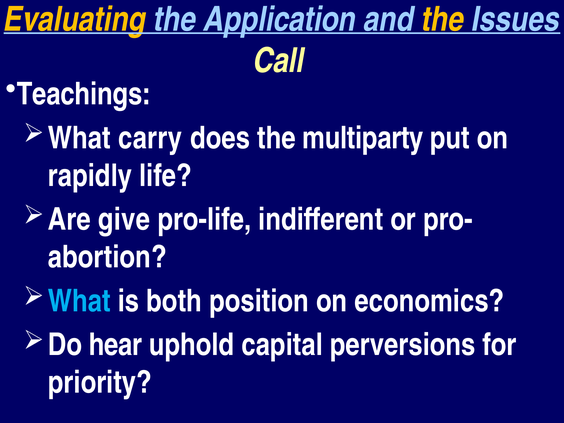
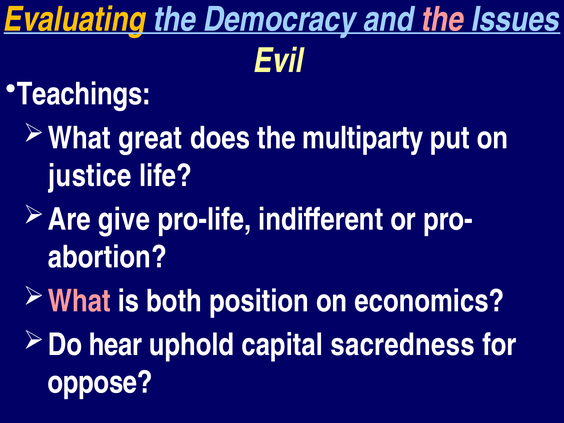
Application: Application -> Democracy (280, 19)
the colour: yellow -> pink (443, 19)
Call: Call -> Evil (279, 61)
carry: carry -> great (150, 138)
rapidly: rapidly -> justice (90, 176)
What colour: light blue -> pink (79, 301)
perversions: perversions -> sacredness (403, 345)
priority: priority -> oppose (100, 383)
